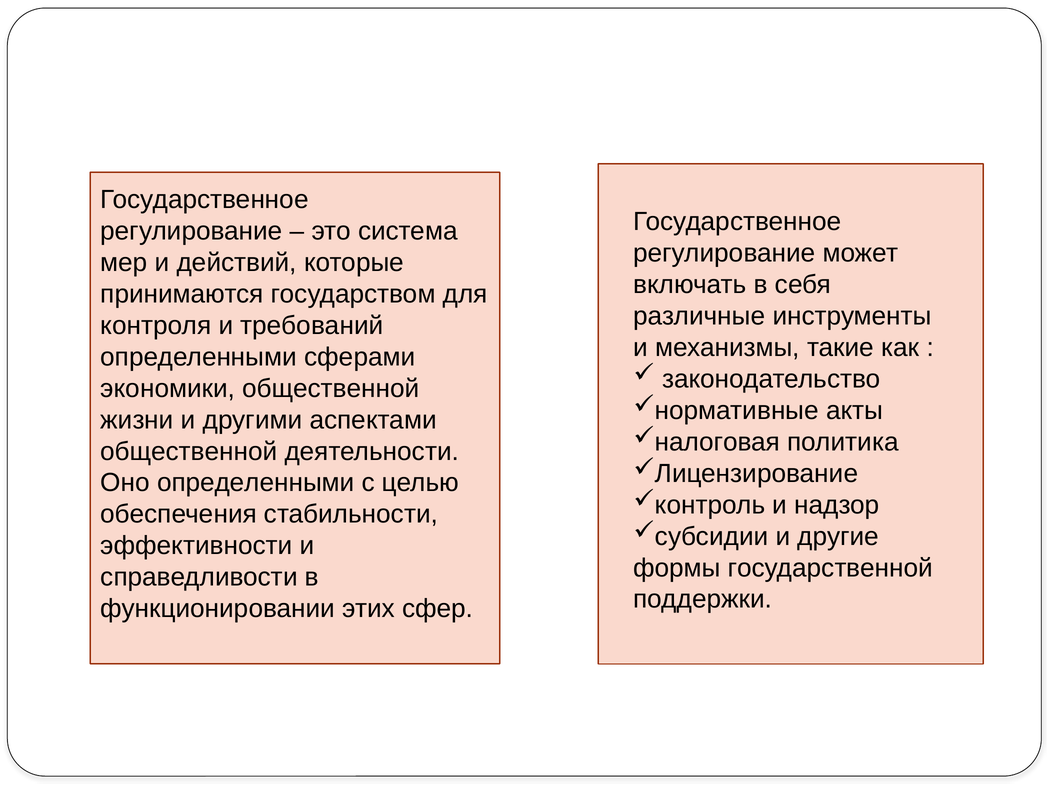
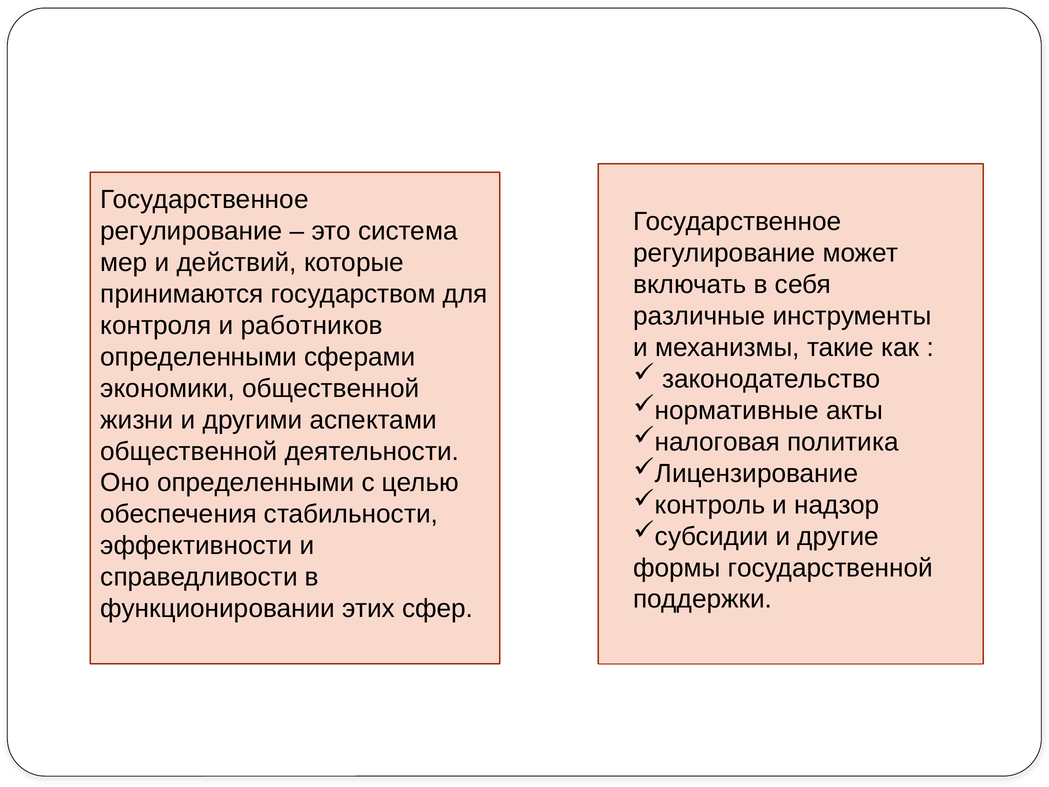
требований: требований -> работников (312, 325)
